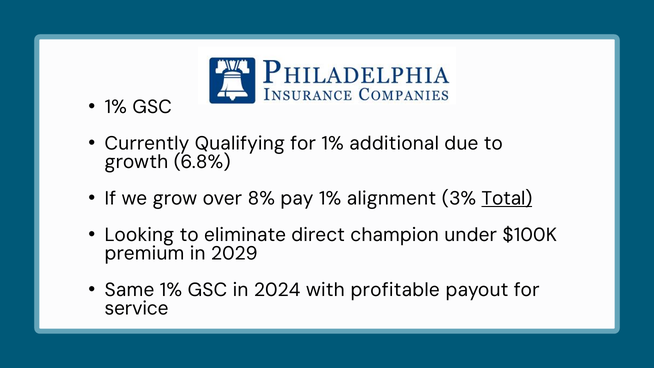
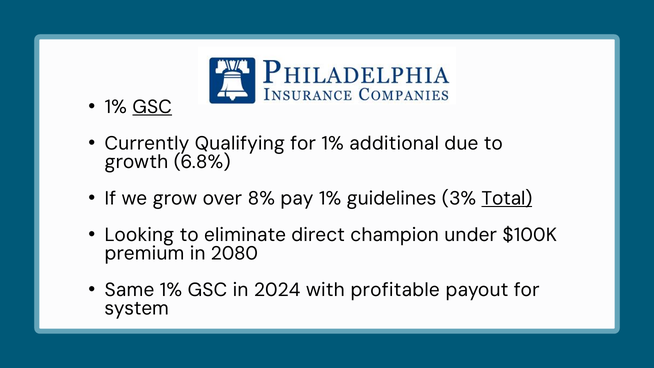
GSC underline: none -> present (152, 107)
alignment: alignment -> guidelines (392, 198)
2029: 2029 -> 2080 (234, 253)
service: service -> system (137, 308)
